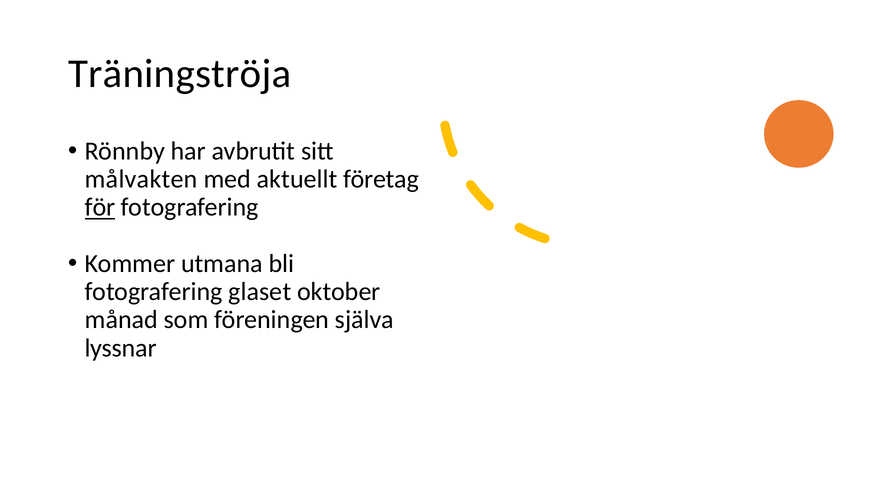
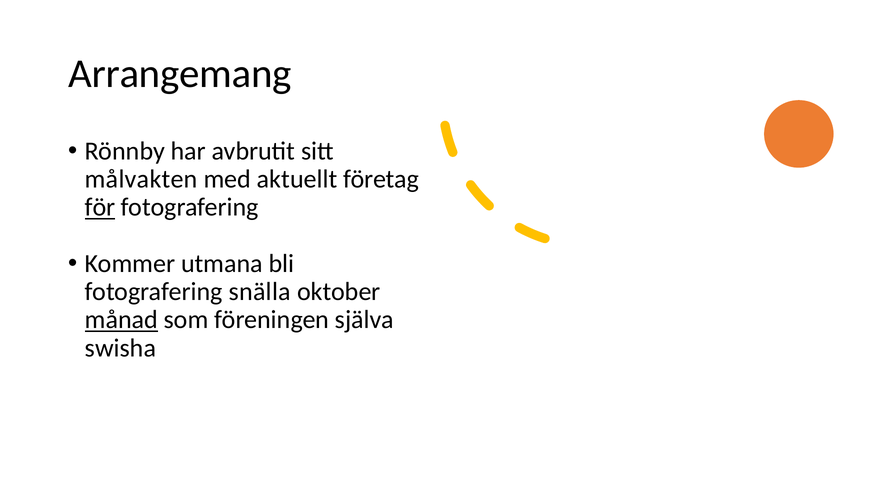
Träningströja: Träningströja -> Arrangemang (180, 74)
glaset: glaset -> snälla (260, 292)
månad underline: none -> present (121, 320)
lyssnar: lyssnar -> swisha (121, 348)
